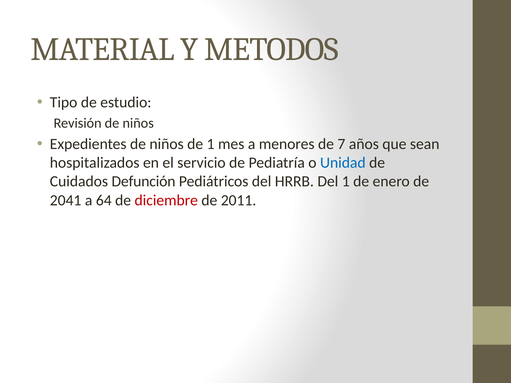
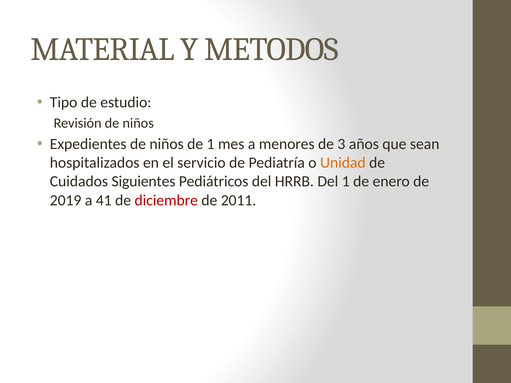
7: 7 -> 3 (341, 144)
Unidad colour: blue -> orange (343, 163)
Defunción: Defunción -> Siguientes (143, 182)
2041: 2041 -> 2019 (66, 200)
64: 64 -> 41 (104, 200)
